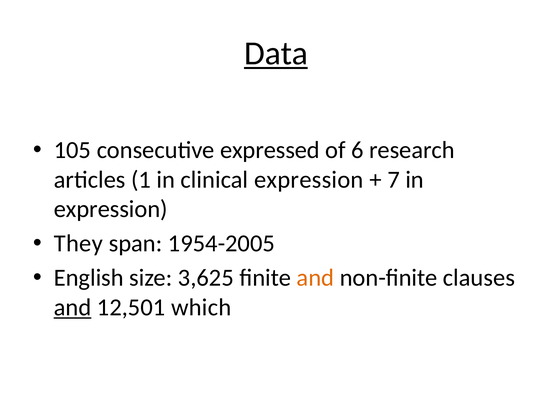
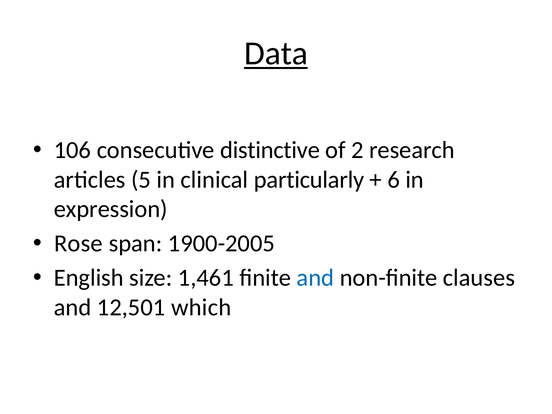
105: 105 -> 106 (72, 150)
expressed: expressed -> distinctive (270, 150)
6: 6 -> 2 (357, 150)
1: 1 -> 5 (141, 180)
clinical expression: expression -> particularly (309, 180)
7: 7 -> 6 (394, 180)
They: They -> Rose (78, 244)
1954-2005: 1954-2005 -> 1900-2005 (221, 244)
3,625: 3,625 -> 1,461 (206, 278)
and colour: orange -> blue (315, 278)
and underline: present -> none (73, 307)
